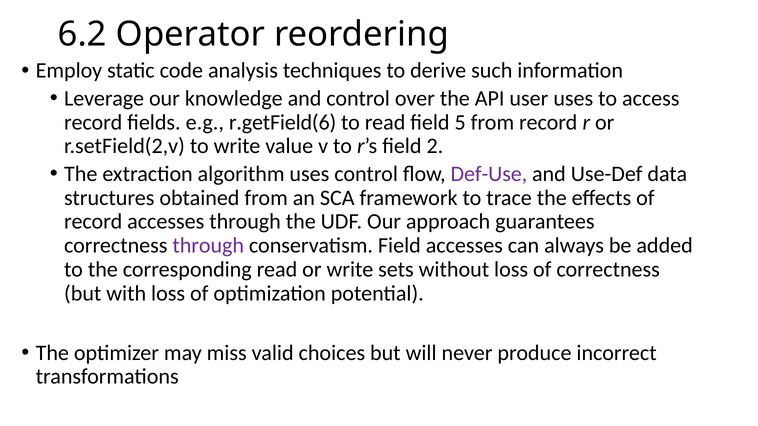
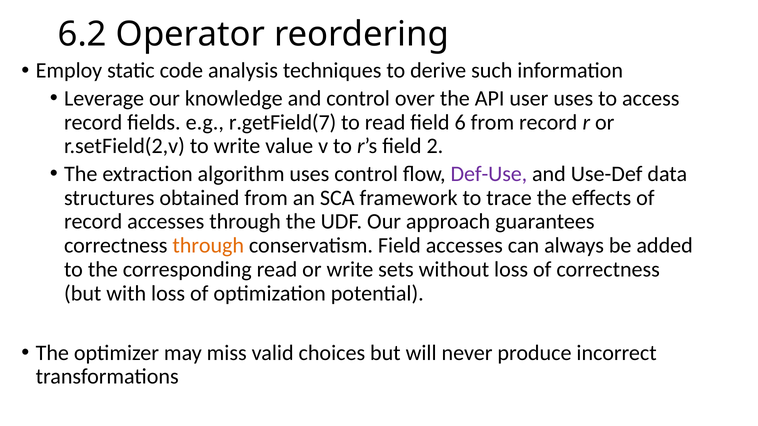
r.getField(6: r.getField(6 -> r.getField(7 (283, 122)
5: 5 -> 6 (460, 122)
through colour: purple -> orange (208, 246)
